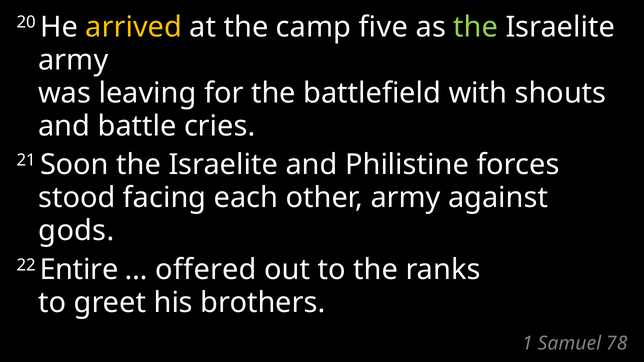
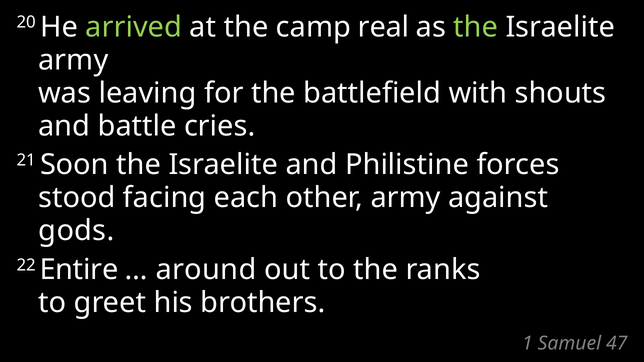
arrived colour: yellow -> light green (134, 27)
five: five -> real (384, 27)
offered: offered -> around (206, 270)
78: 78 -> 47 (617, 343)
